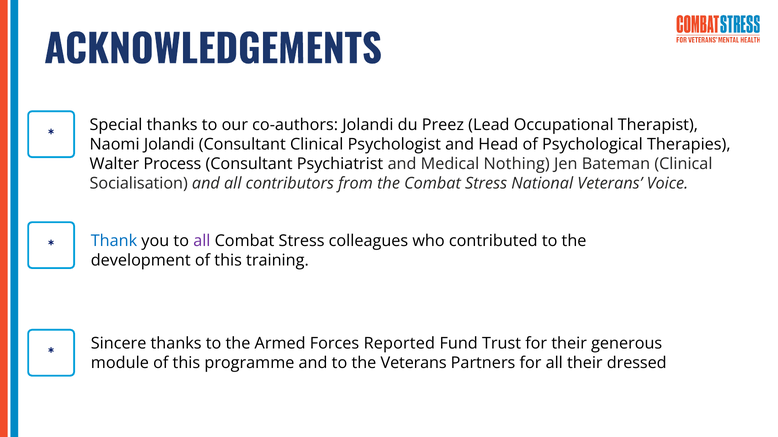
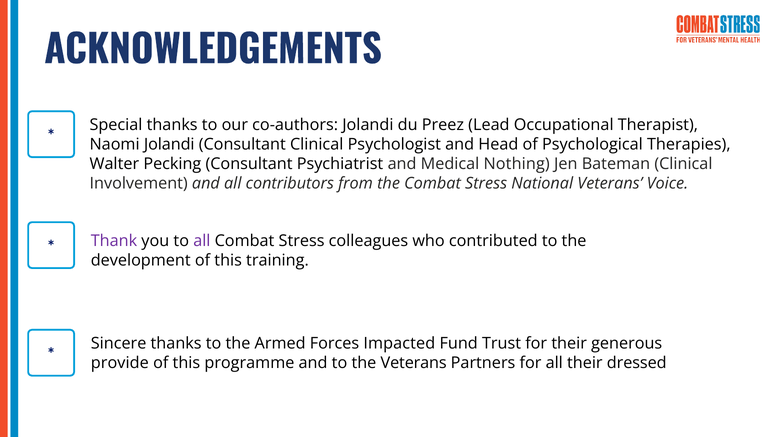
Process: Process -> Pecking (172, 164)
Socialisation: Socialisation -> Involvement (139, 184)
Thank colour: blue -> purple (114, 241)
Reported: Reported -> Impacted (399, 344)
module: module -> provide (120, 363)
